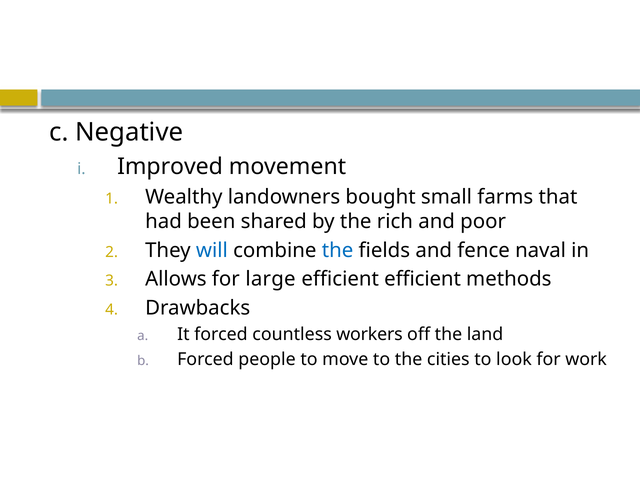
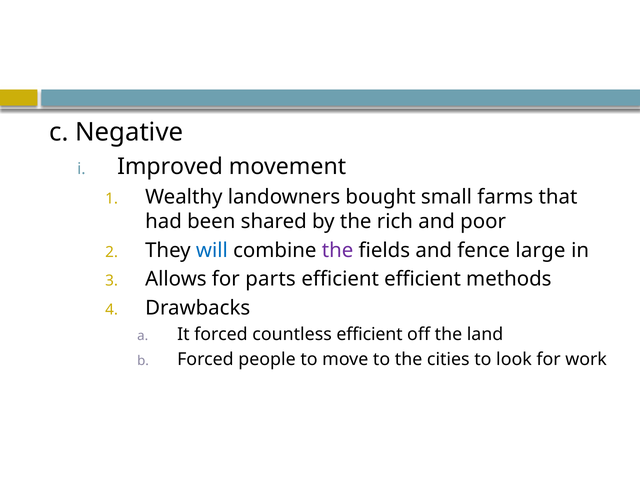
the colour: blue -> purple (338, 250)
naval: naval -> large (540, 250)
large: large -> parts (271, 279)
countless workers: workers -> efficient (370, 334)
